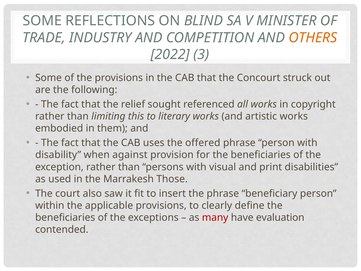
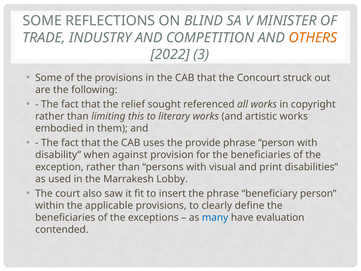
offered: offered -> provide (203, 143)
Those: Those -> Lobby (172, 179)
many colour: red -> blue (215, 217)
